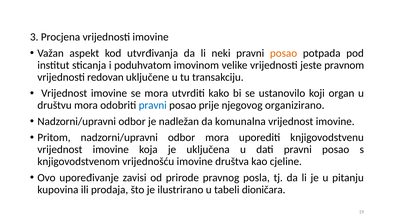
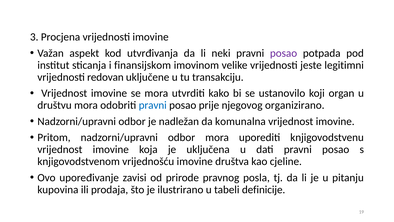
posao colour: orange -> purple (284, 53)
poduhvatom: poduhvatom -> finansijskom (143, 65)
pravnom: pravnom -> legitimni (344, 65)
dioničara: dioničara -> definicije (264, 189)
